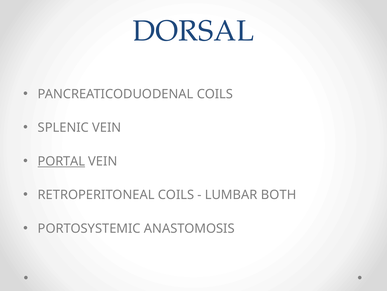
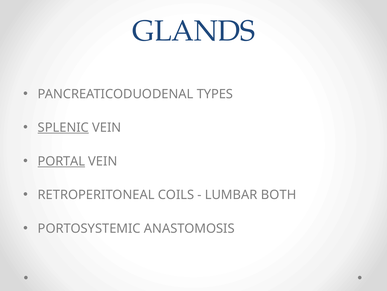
DORSAL: DORSAL -> GLANDS (194, 31)
PANCREATICODUODENAL COILS: COILS -> TYPES (215, 94)
SPLENIC underline: none -> present (63, 127)
